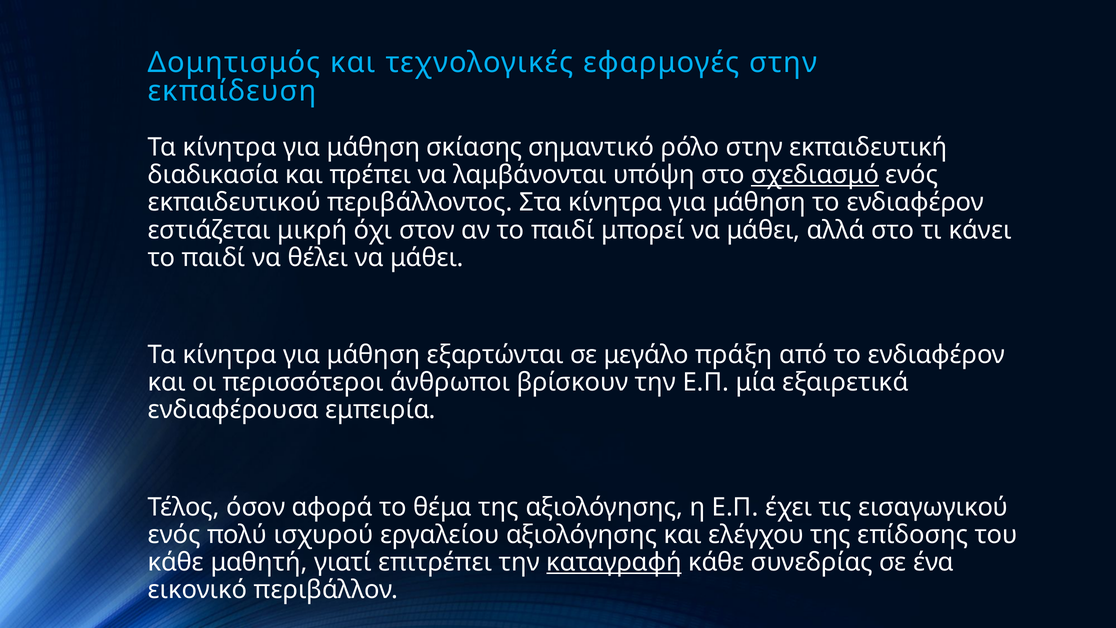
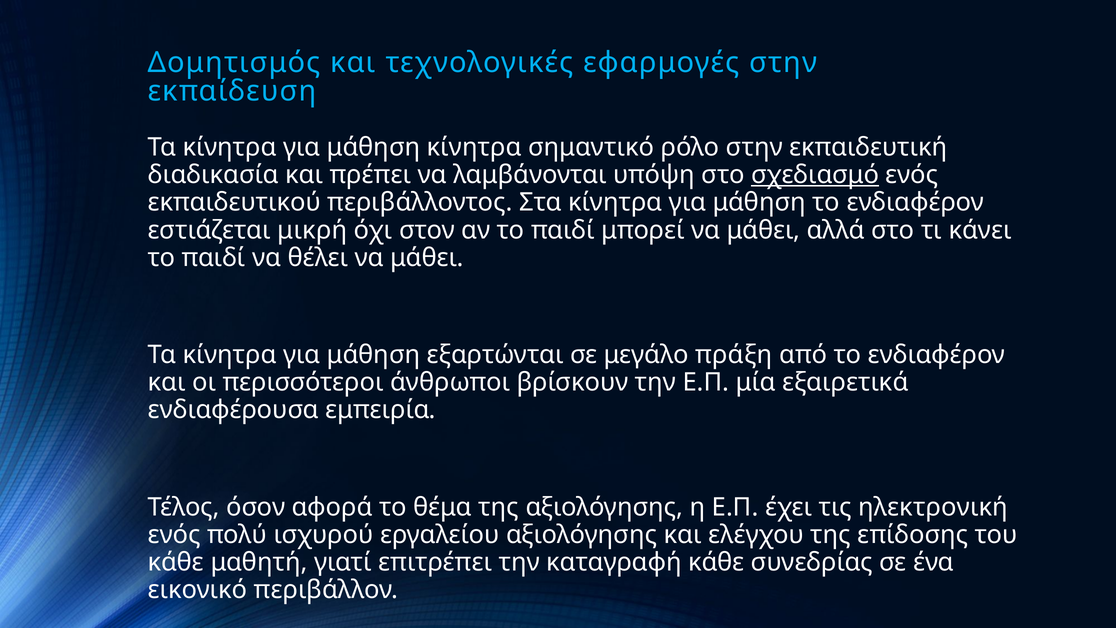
μάθηση σκίασης: σκίασης -> κίνητρα (474, 147)
εισαγωγικού: εισαγωγικού -> ηλεκτρονική (933, 507)
καταγραφή underline: present -> none (614, 562)
